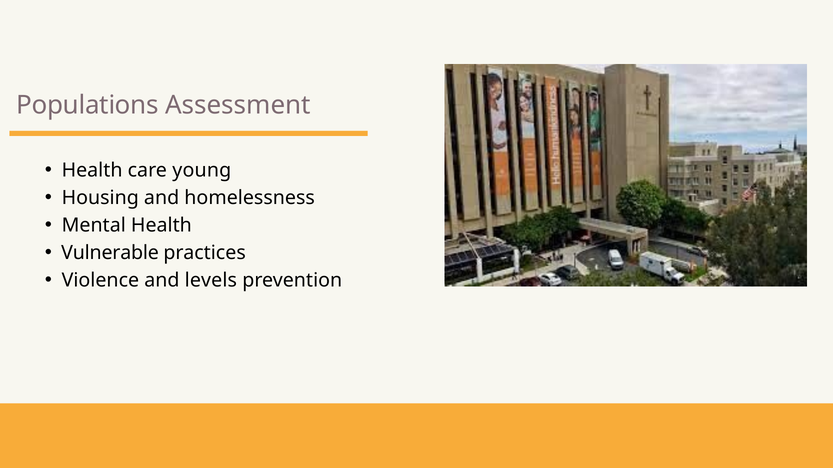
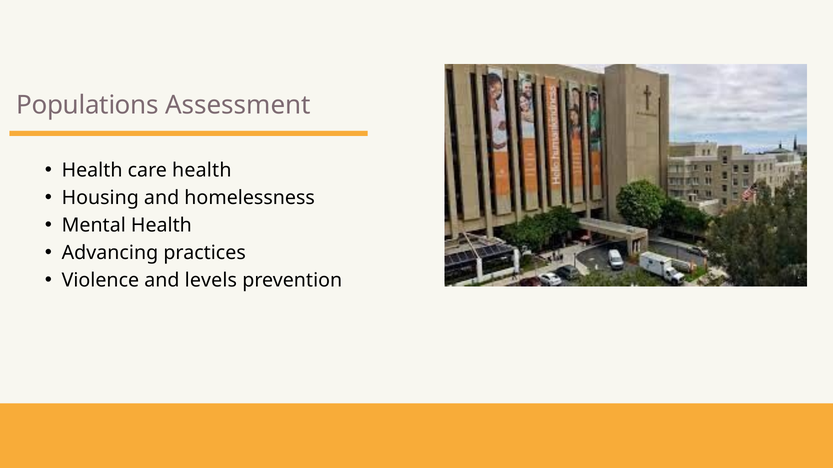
care young: young -> health (202, 170)
Vulnerable: Vulnerable -> Advancing (110, 253)
